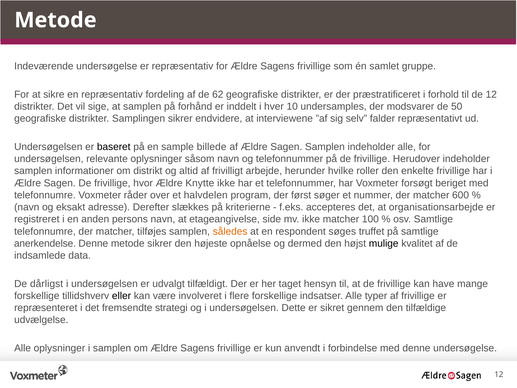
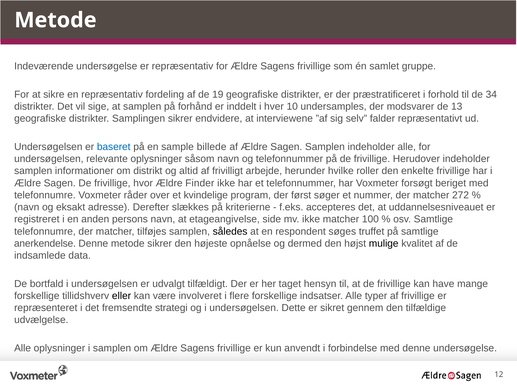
62: 62 -> 19 (218, 94)
de 12: 12 -> 34 (491, 94)
50: 50 -> 13 (457, 106)
baseret colour: black -> blue (114, 147)
Knytte: Knytte -> Finder (200, 183)
halvdelen: halvdelen -> kvindelige (206, 195)
600: 600 -> 272 (461, 195)
organisationsarbejde: organisationsarbejde -> uddannelsesniveauet (436, 207)
således colour: orange -> black (230, 231)
dårligst: dårligst -> bortfald (47, 284)
